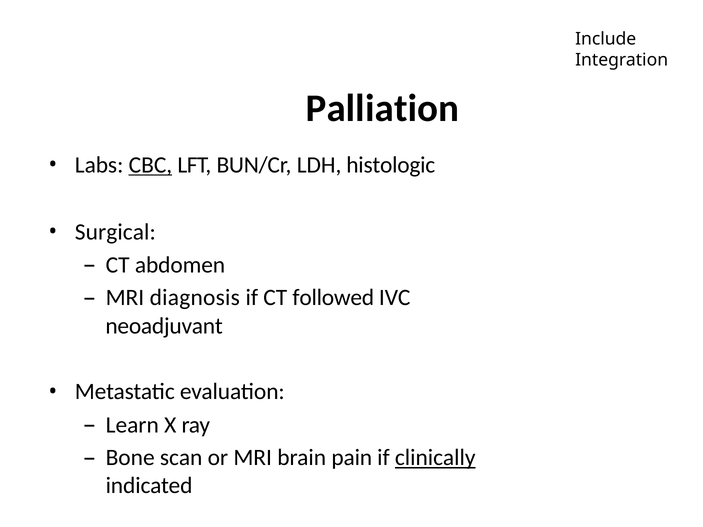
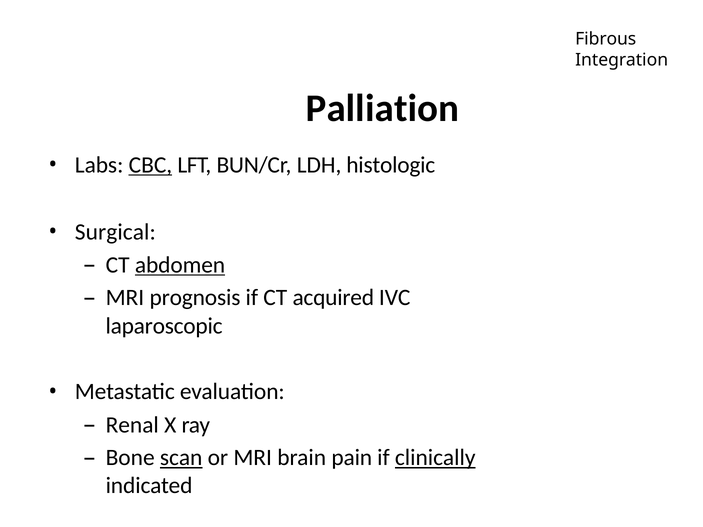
Include: Include -> Fibrous (606, 39)
abdomen underline: none -> present (180, 265)
diagnosis: diagnosis -> prognosis (195, 298)
followed: followed -> acquired (333, 298)
neoadjuvant: neoadjuvant -> laparoscopic (164, 326)
Learn: Learn -> Renal (132, 425)
scan underline: none -> present (181, 458)
